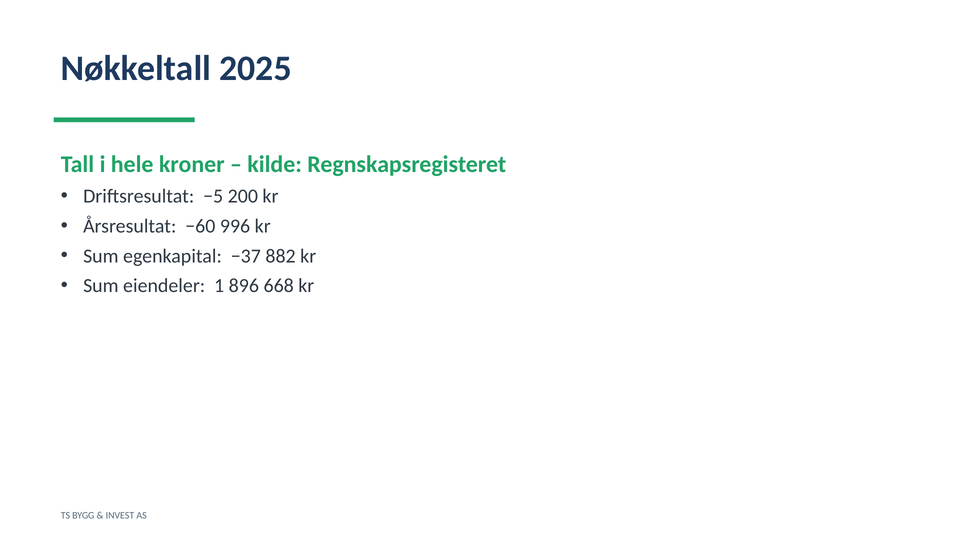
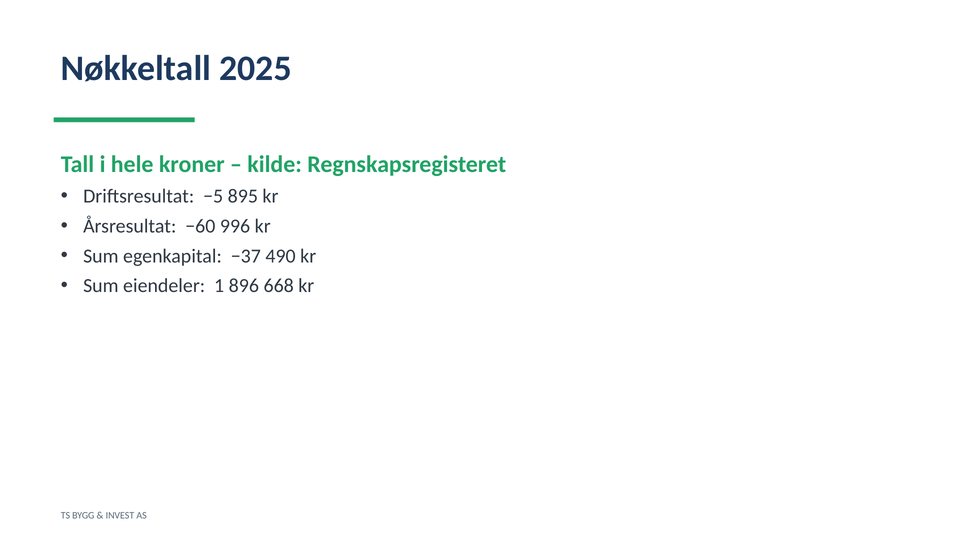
200: 200 -> 895 (243, 196)
882: 882 -> 490 (281, 256)
